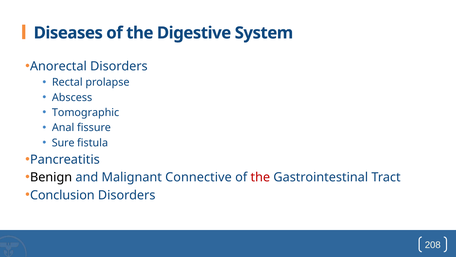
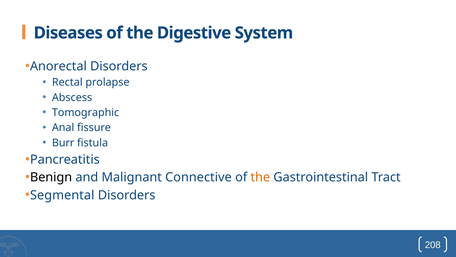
Sure: Sure -> Burr (63, 143)
the colour: red -> orange (260, 177)
Conclusion: Conclusion -> Segmental (62, 195)
